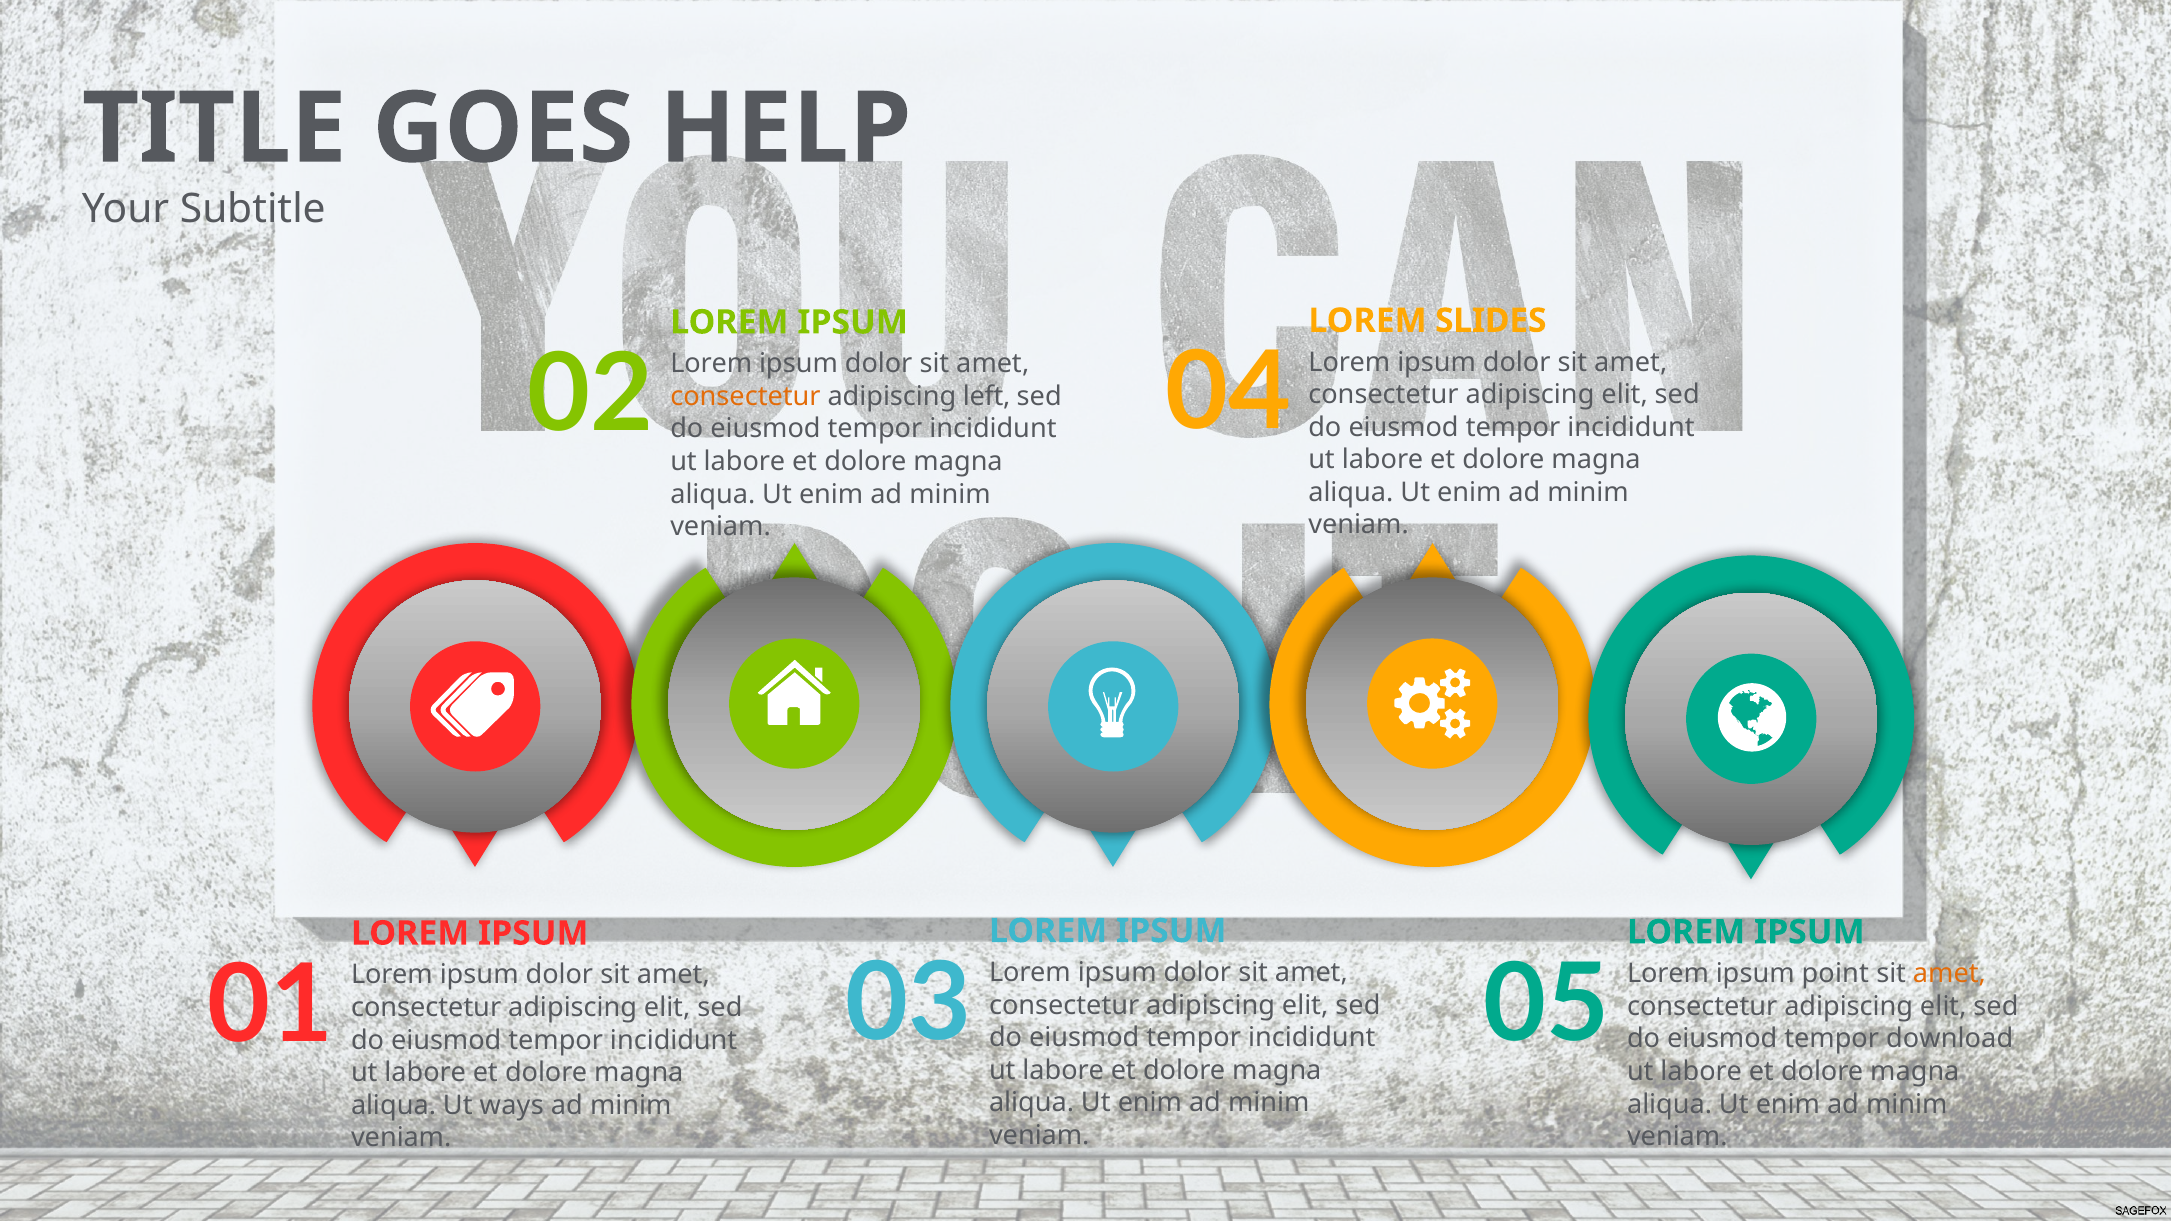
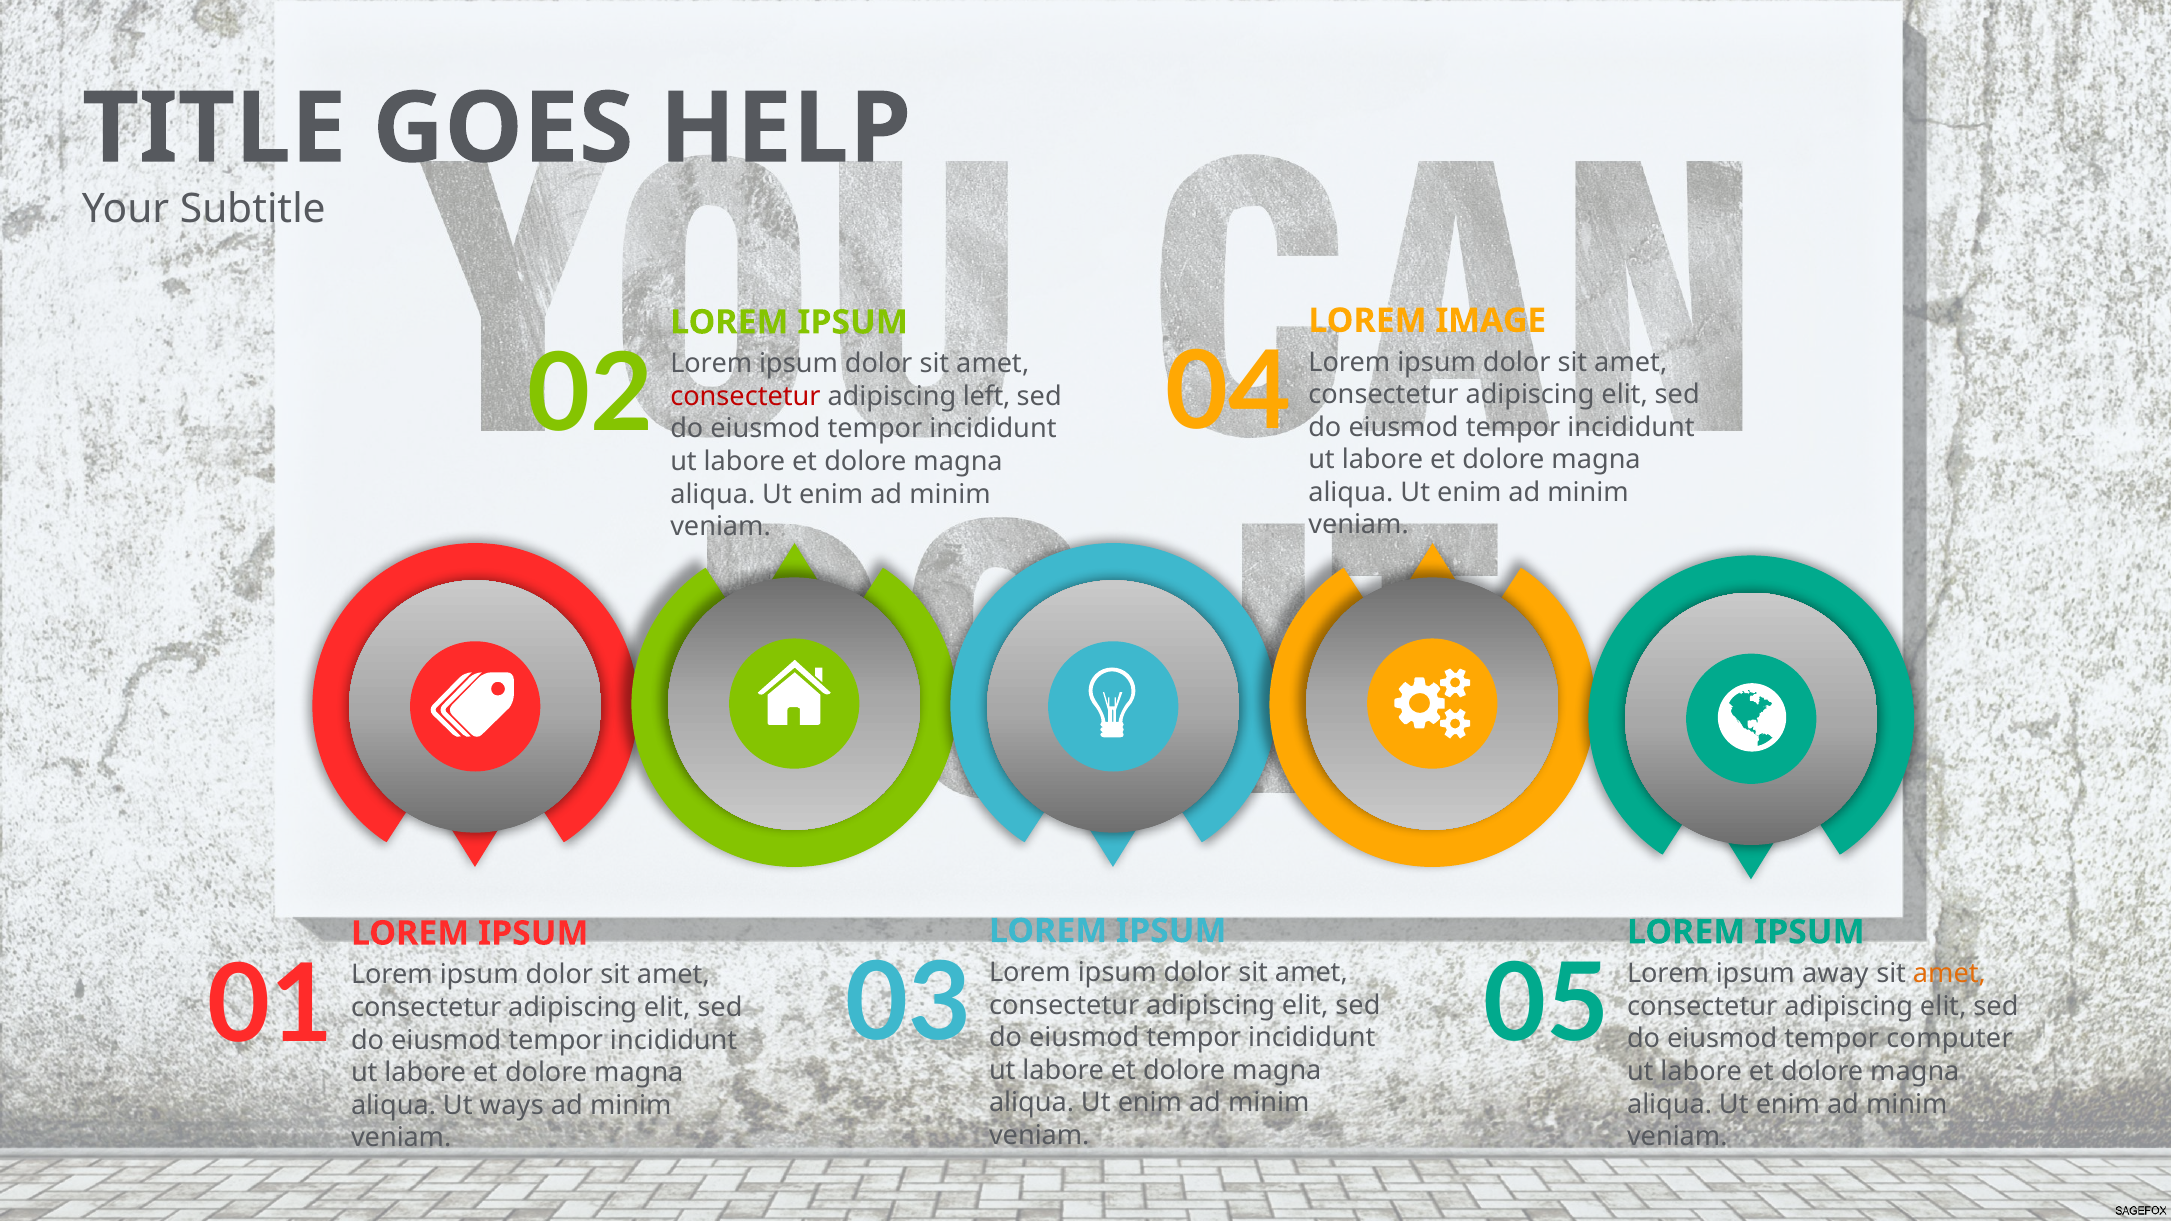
SLIDES: SLIDES -> IMAGE (1491, 321)
consectetur colour: orange -> red (745, 397)
point: point -> away (1835, 974)
download: download -> computer (1950, 1039)
